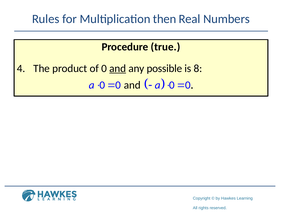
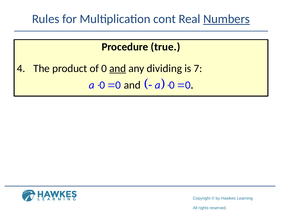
then: then -> cont (165, 19)
Numbers underline: none -> present (227, 19)
possible: possible -> dividing (164, 68)
8: 8 -> 7 (198, 68)
